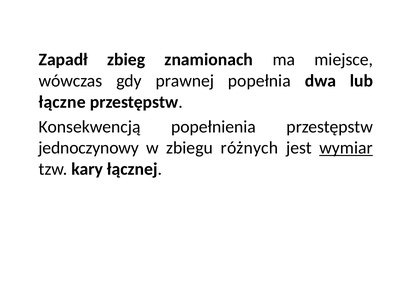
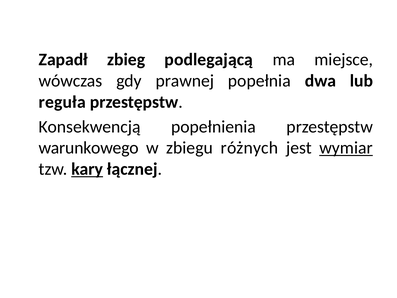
znamionach: znamionach -> podlegającą (209, 60)
łączne: łączne -> reguła (62, 102)
jednoczynowy: jednoczynowy -> warunkowego (89, 148)
kary underline: none -> present (87, 169)
